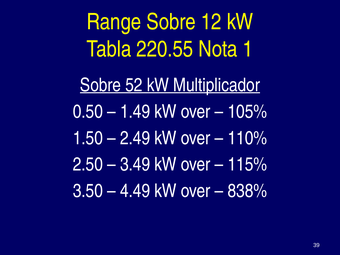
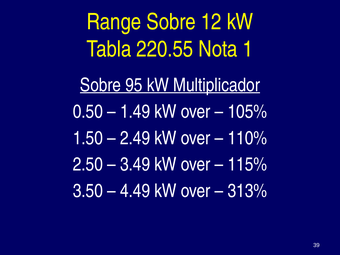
52: 52 -> 95 (134, 85)
838%: 838% -> 313% (247, 191)
